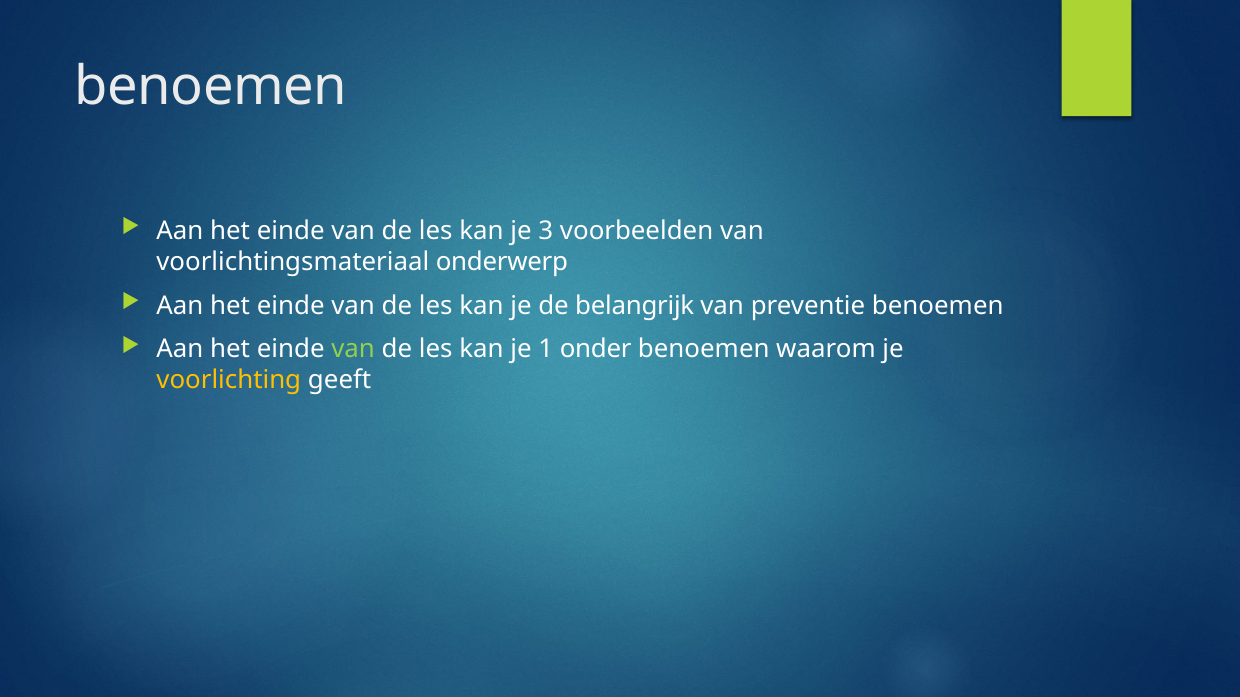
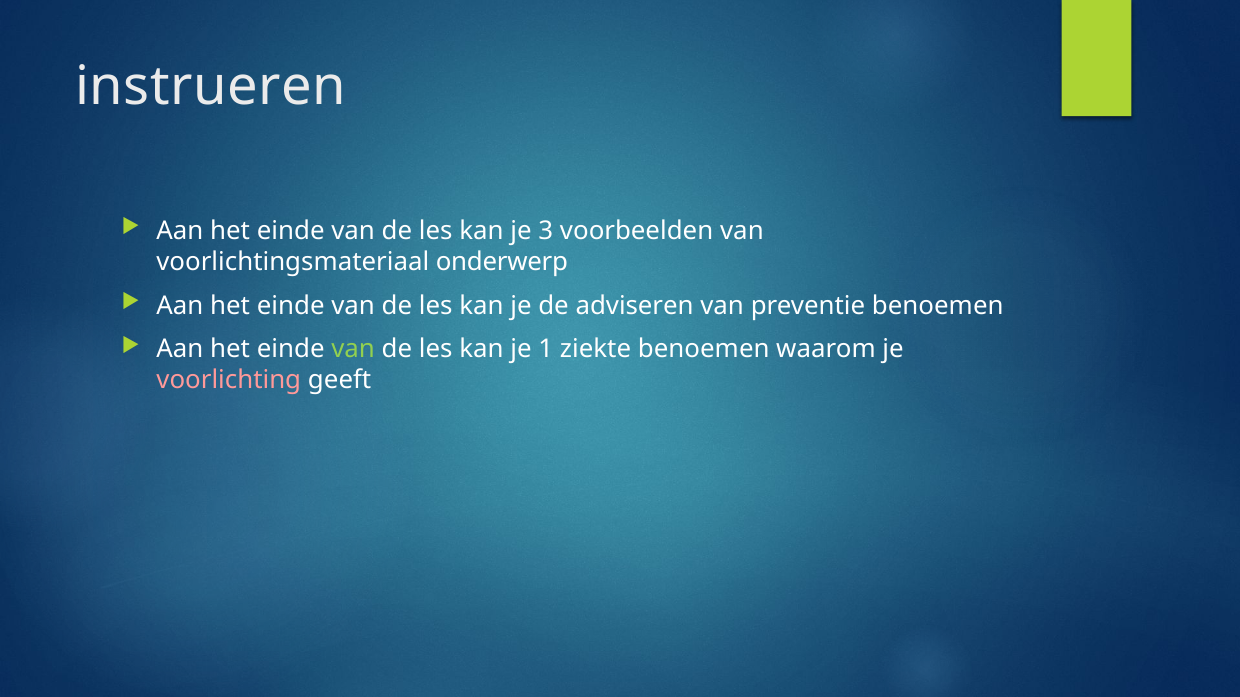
benoemen: benoemen -> instrueren (210, 87)
belangrijk: belangrijk -> adviseren (635, 306)
onder: onder -> ziekte (596, 350)
voorlichting colour: yellow -> pink (229, 381)
